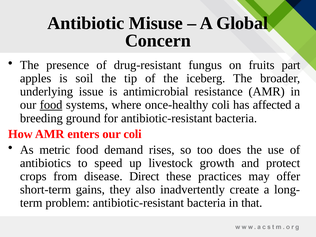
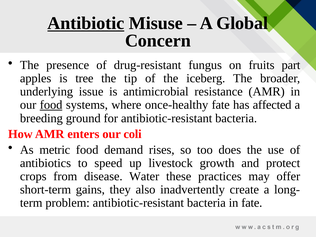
Antibiotic underline: none -> present (86, 23)
soil: soil -> tree (84, 78)
once-healthy coli: coli -> fate (221, 105)
Direct: Direct -> Water (144, 176)
in that: that -> fate (252, 203)
